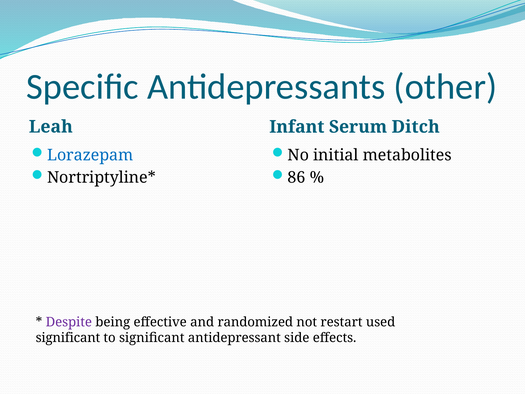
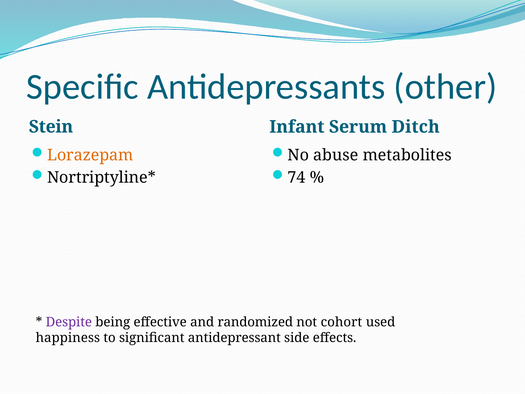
Leah: Leah -> Stein (51, 127)
Lorazepam colour: blue -> orange (90, 155)
initial: initial -> abuse (336, 155)
86: 86 -> 74 (297, 178)
restart: restart -> cohort (341, 322)
significant: significant -> happiness (68, 338)
